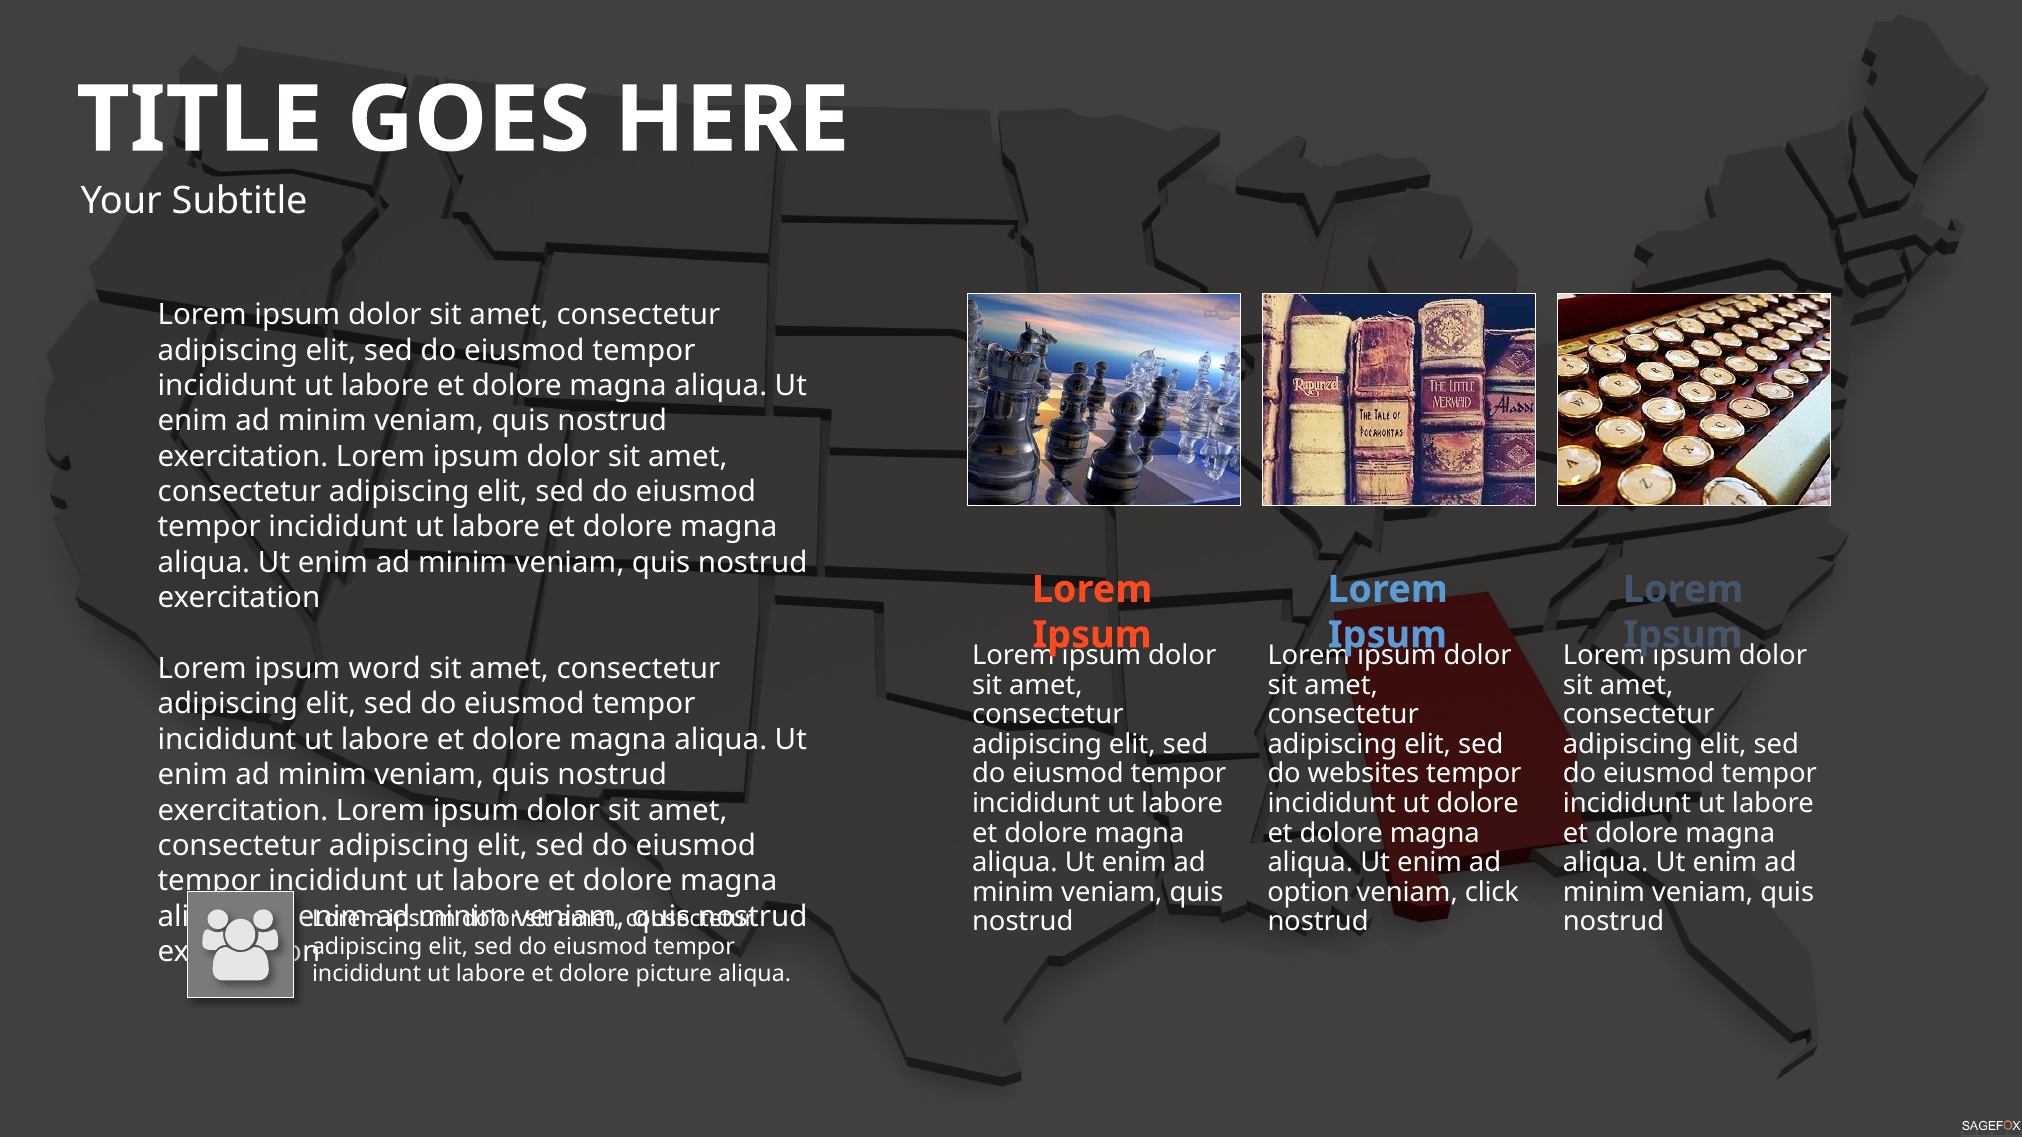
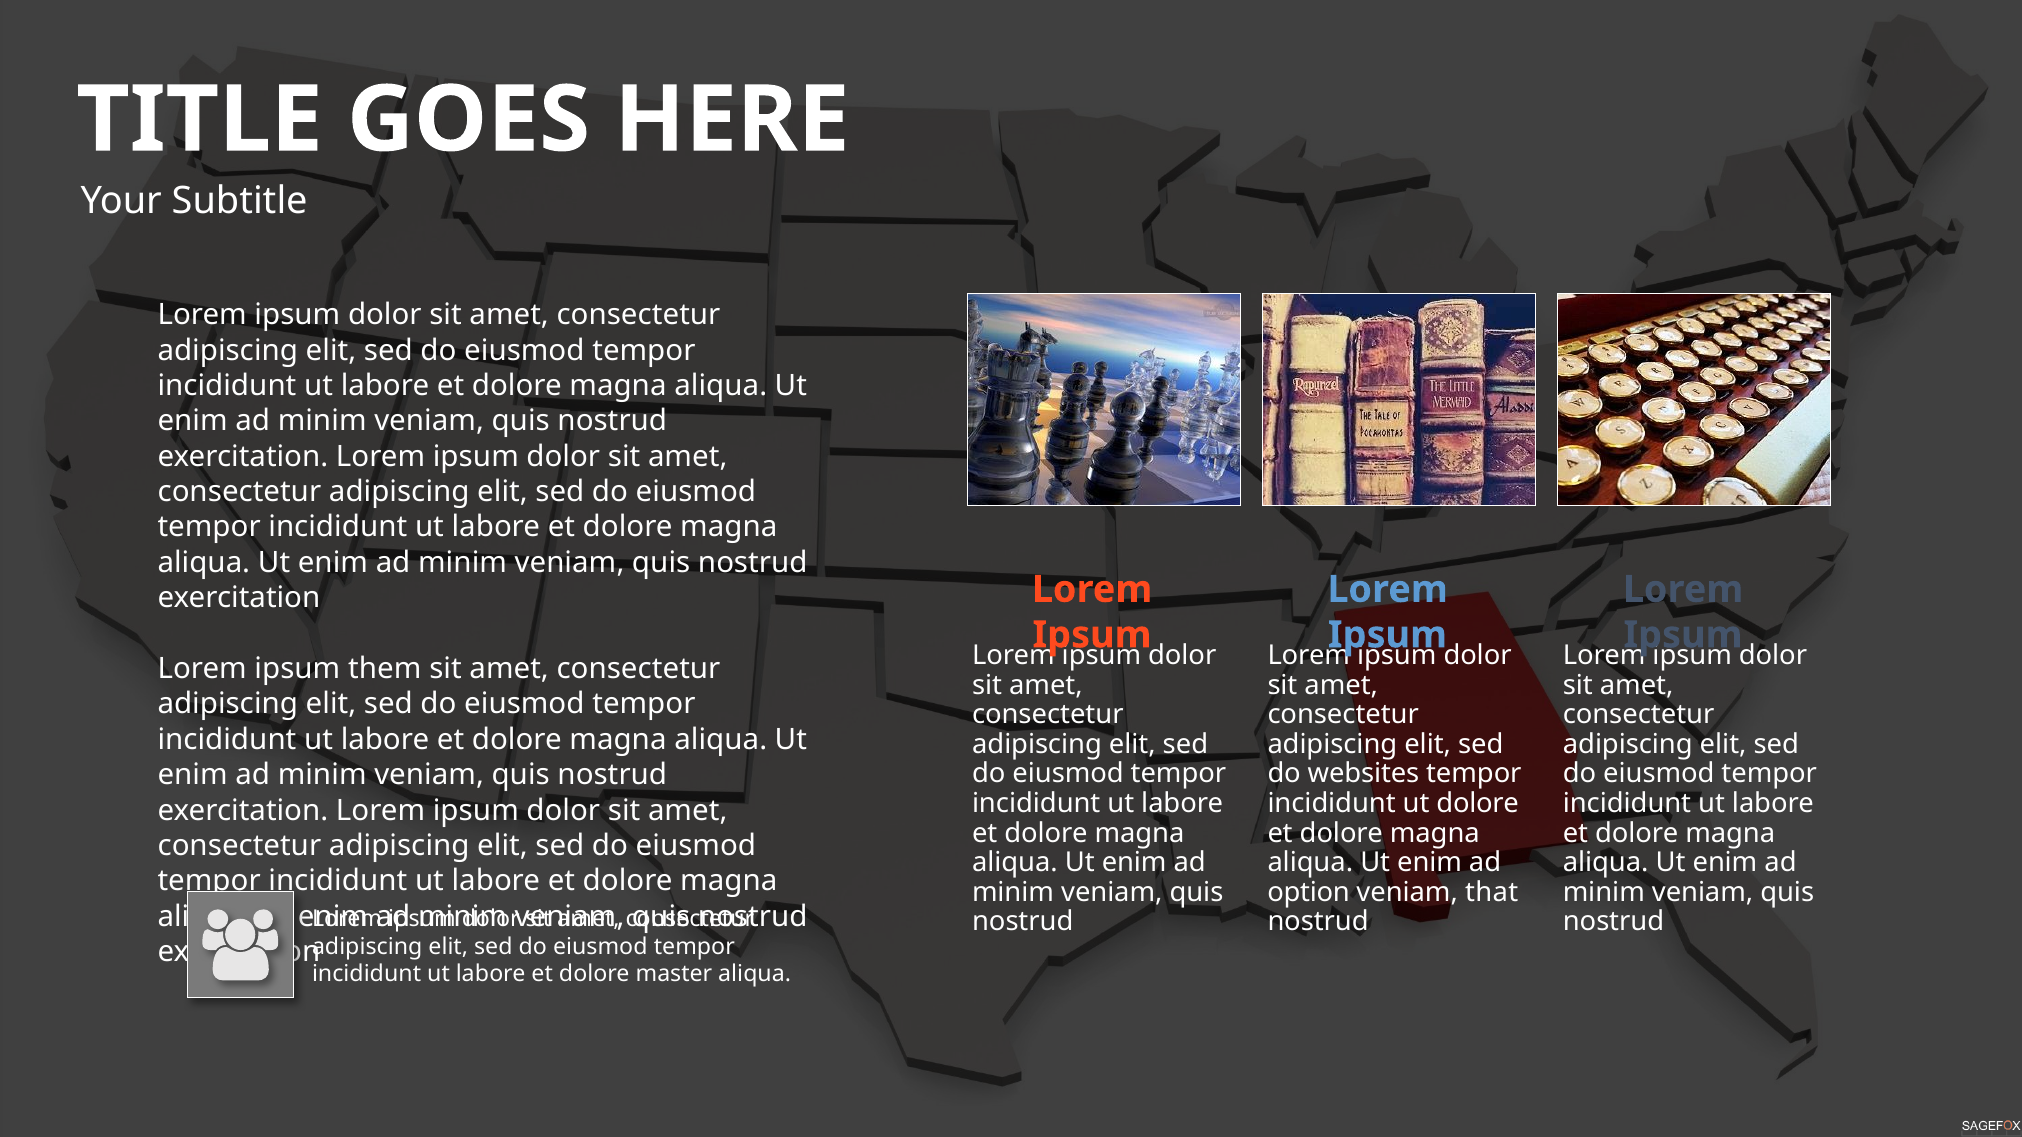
word: word -> them (385, 669)
click: click -> that (1492, 893)
picture: picture -> master (674, 974)
